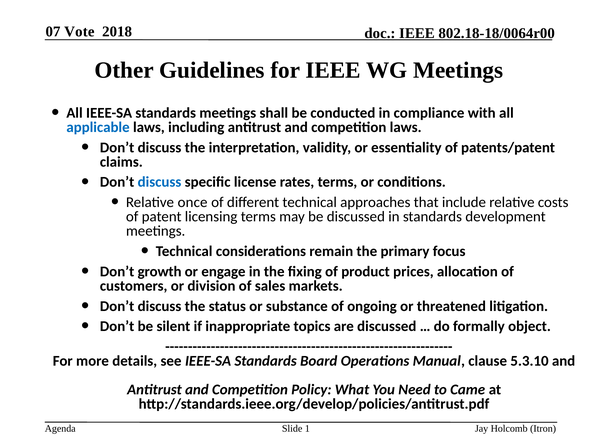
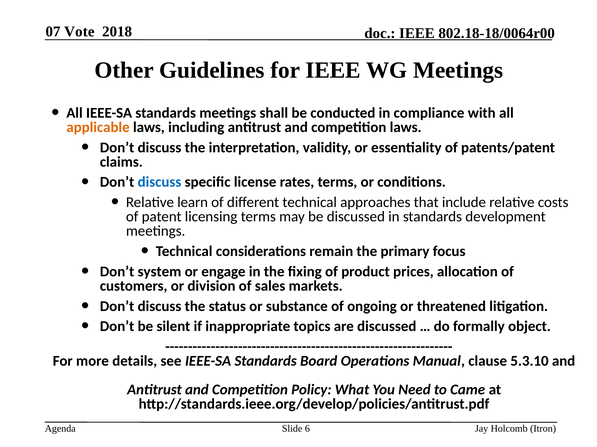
applicable colour: blue -> orange (98, 127)
once: once -> learn (193, 203)
growth: growth -> system (159, 272)
1: 1 -> 6 (307, 429)
